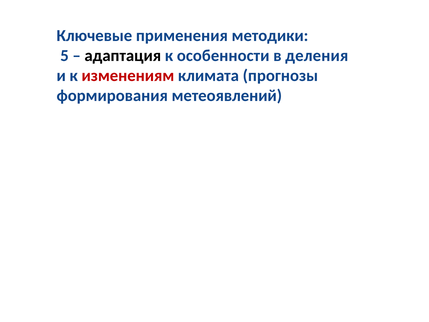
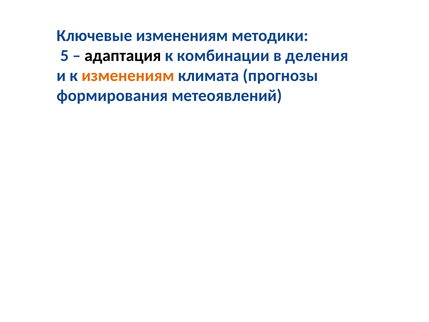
Ключевые применения: применения -> изменениям (182, 36)
особенности: особенности -> комбинации (223, 56)
изменениям colour: red -> orange (128, 76)
